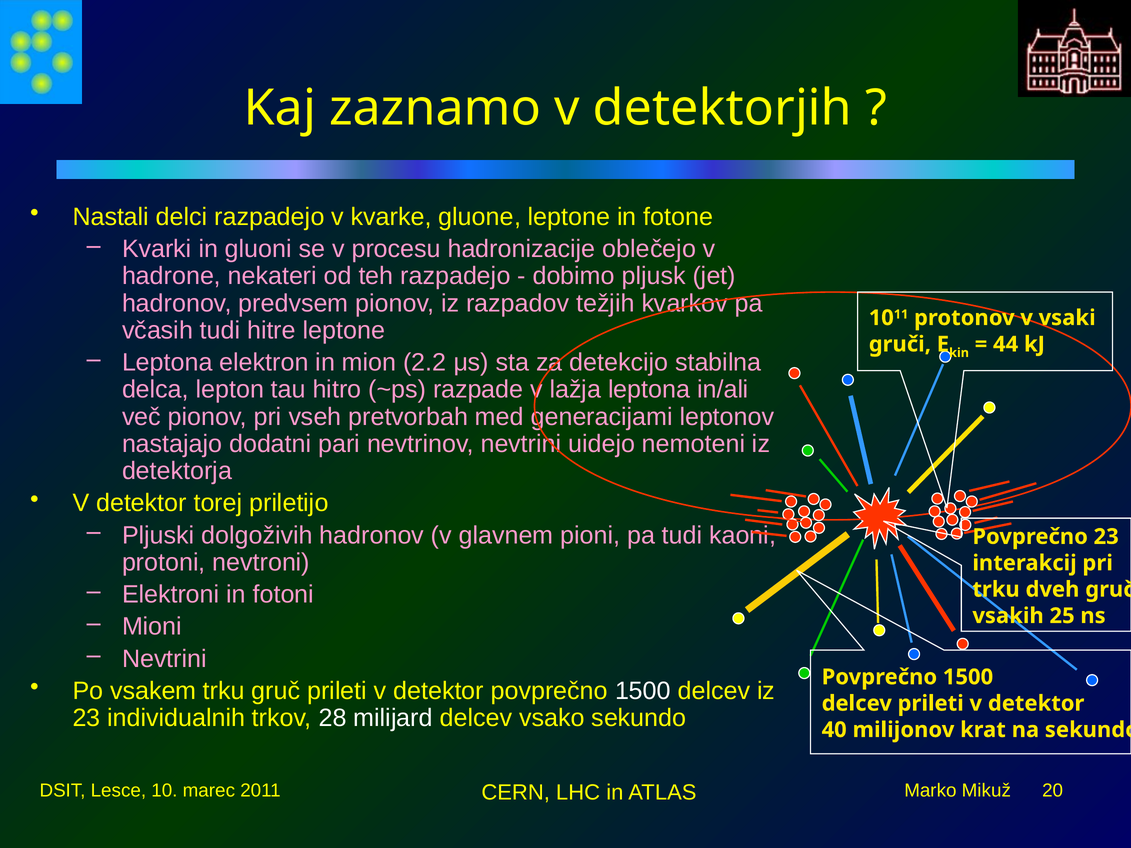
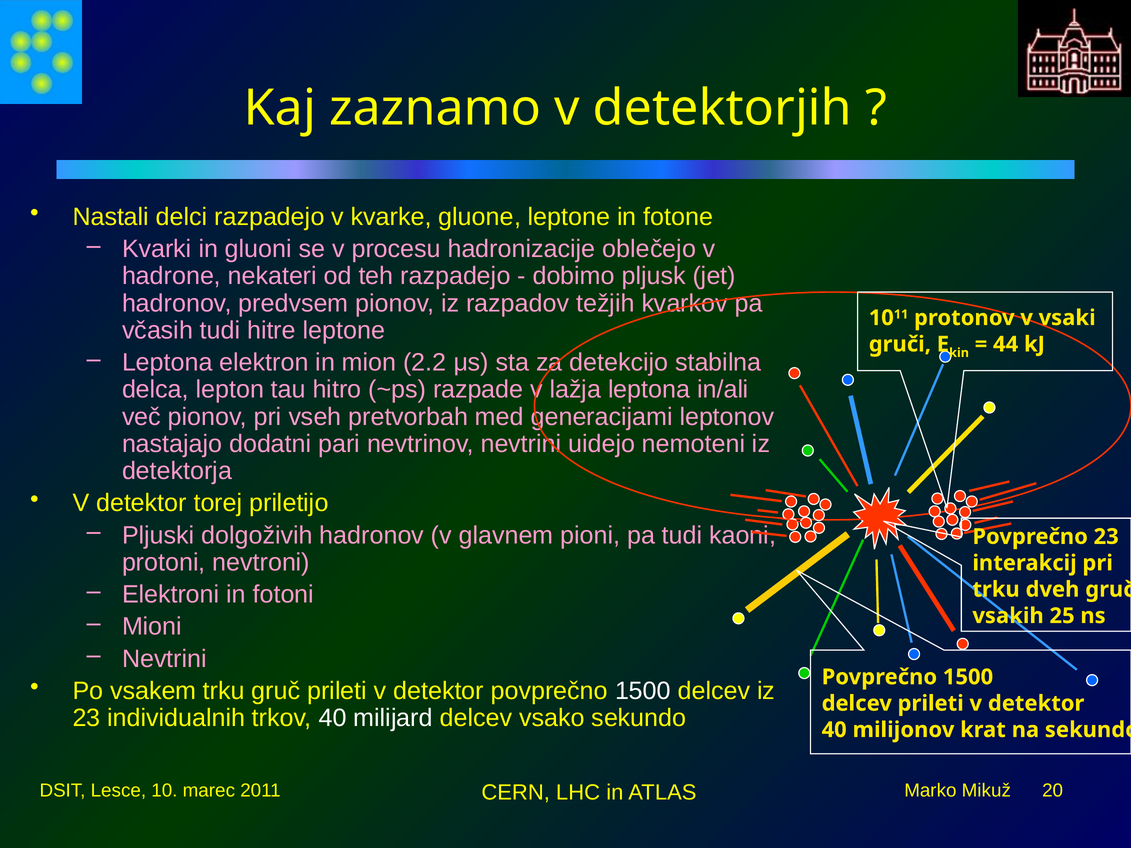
trkov 28: 28 -> 40 (333, 718)
